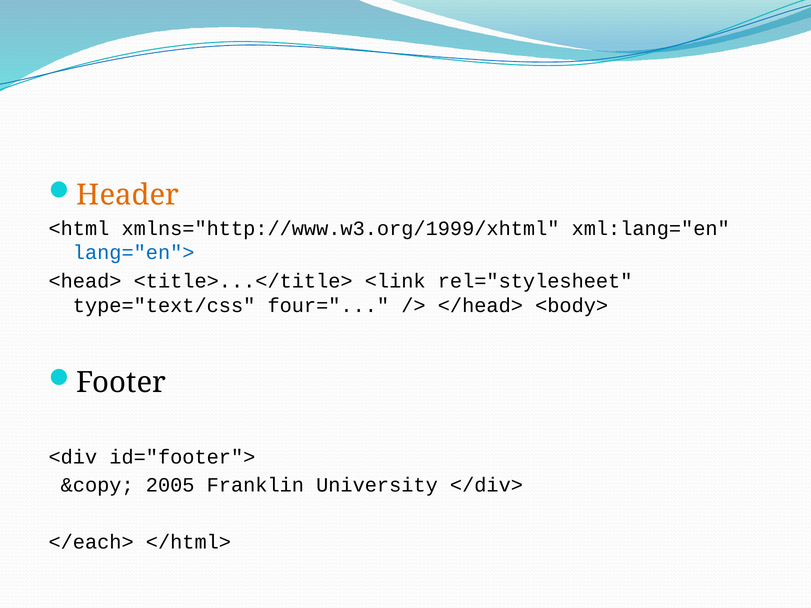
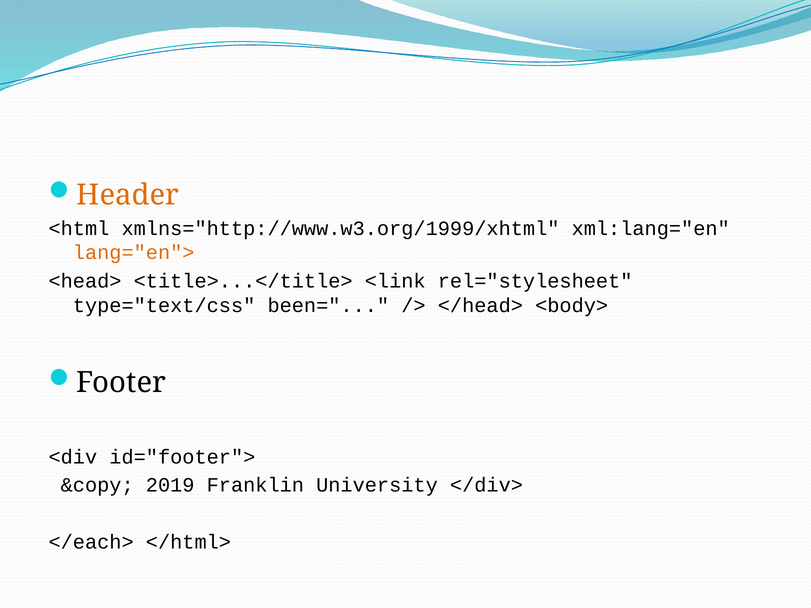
lang="en"> colour: blue -> orange (134, 253)
four=: four= -> been= (328, 306)
2005: 2005 -> 2019 (170, 485)
